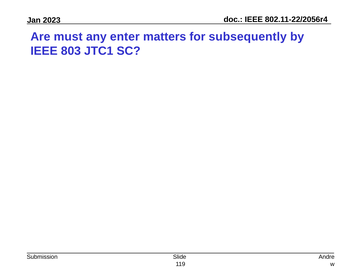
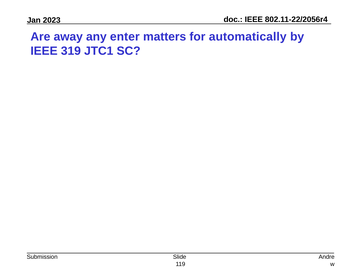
must: must -> away (68, 37)
subsequently: subsequently -> automatically (248, 37)
803: 803 -> 319 (71, 51)
